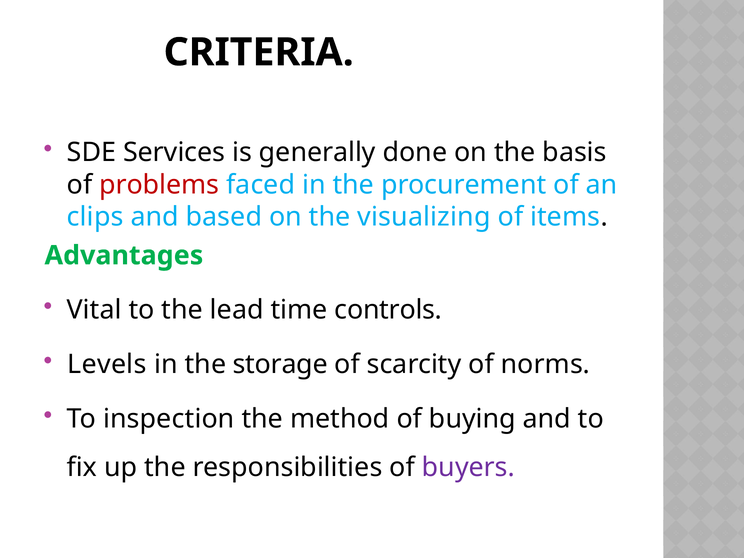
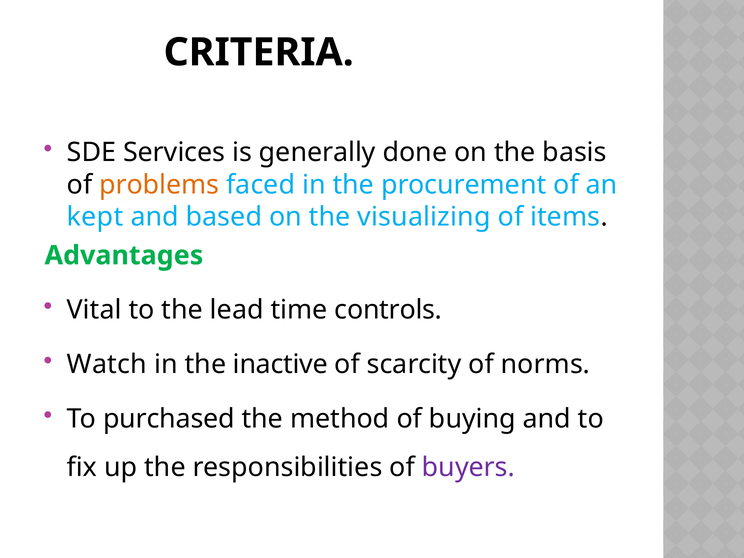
problems colour: red -> orange (159, 185)
clips: clips -> kept (95, 217)
Levels: Levels -> Watch (107, 365)
storage: storage -> inactive (280, 365)
inspection: inspection -> purchased (169, 419)
